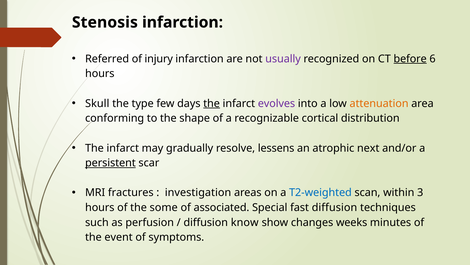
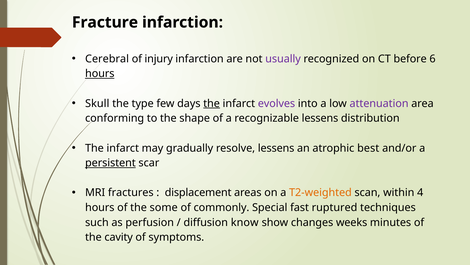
Stenosis: Stenosis -> Fracture (105, 22)
Referred: Referred -> Cerebral (107, 59)
before underline: present -> none (410, 59)
hours underline: none -> present (100, 74)
attenuation colour: orange -> purple (379, 103)
recognizable cortical: cortical -> lessens (320, 118)
next: next -> best (368, 148)
investigation: investigation -> displacement (198, 192)
T2-weighted colour: blue -> orange (320, 192)
3: 3 -> 4 (420, 192)
associated: associated -> commonly (221, 207)
fast diffusion: diffusion -> ruptured (335, 207)
event: event -> cavity (119, 237)
